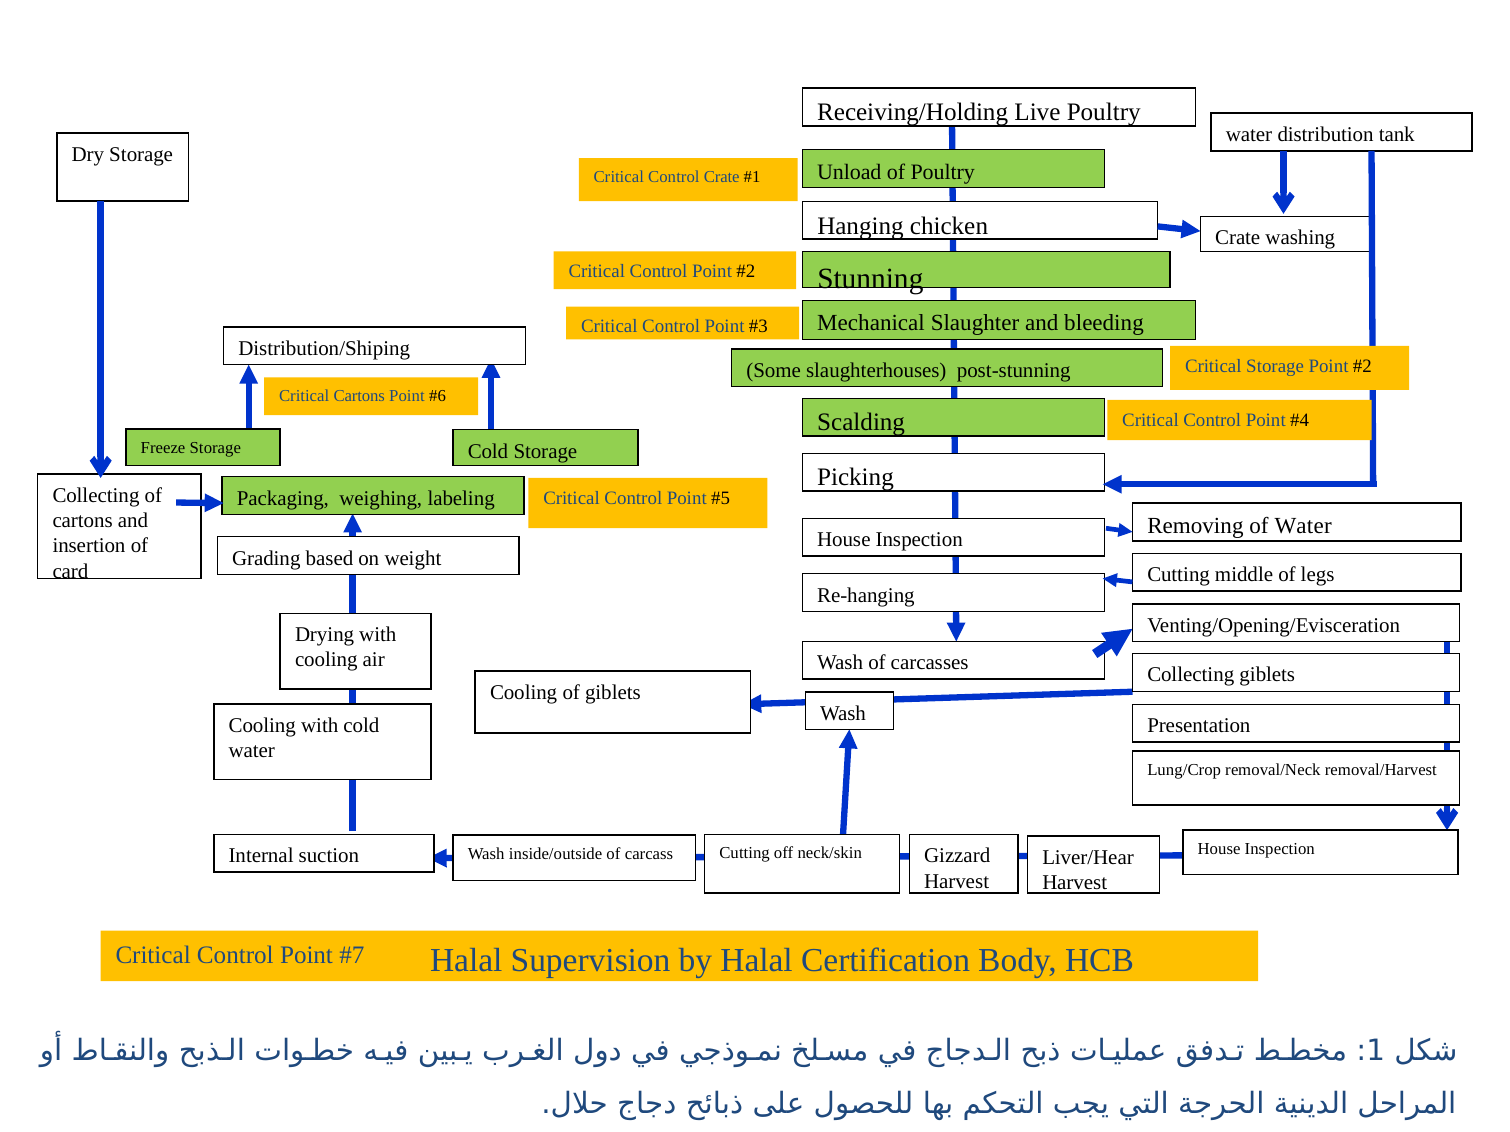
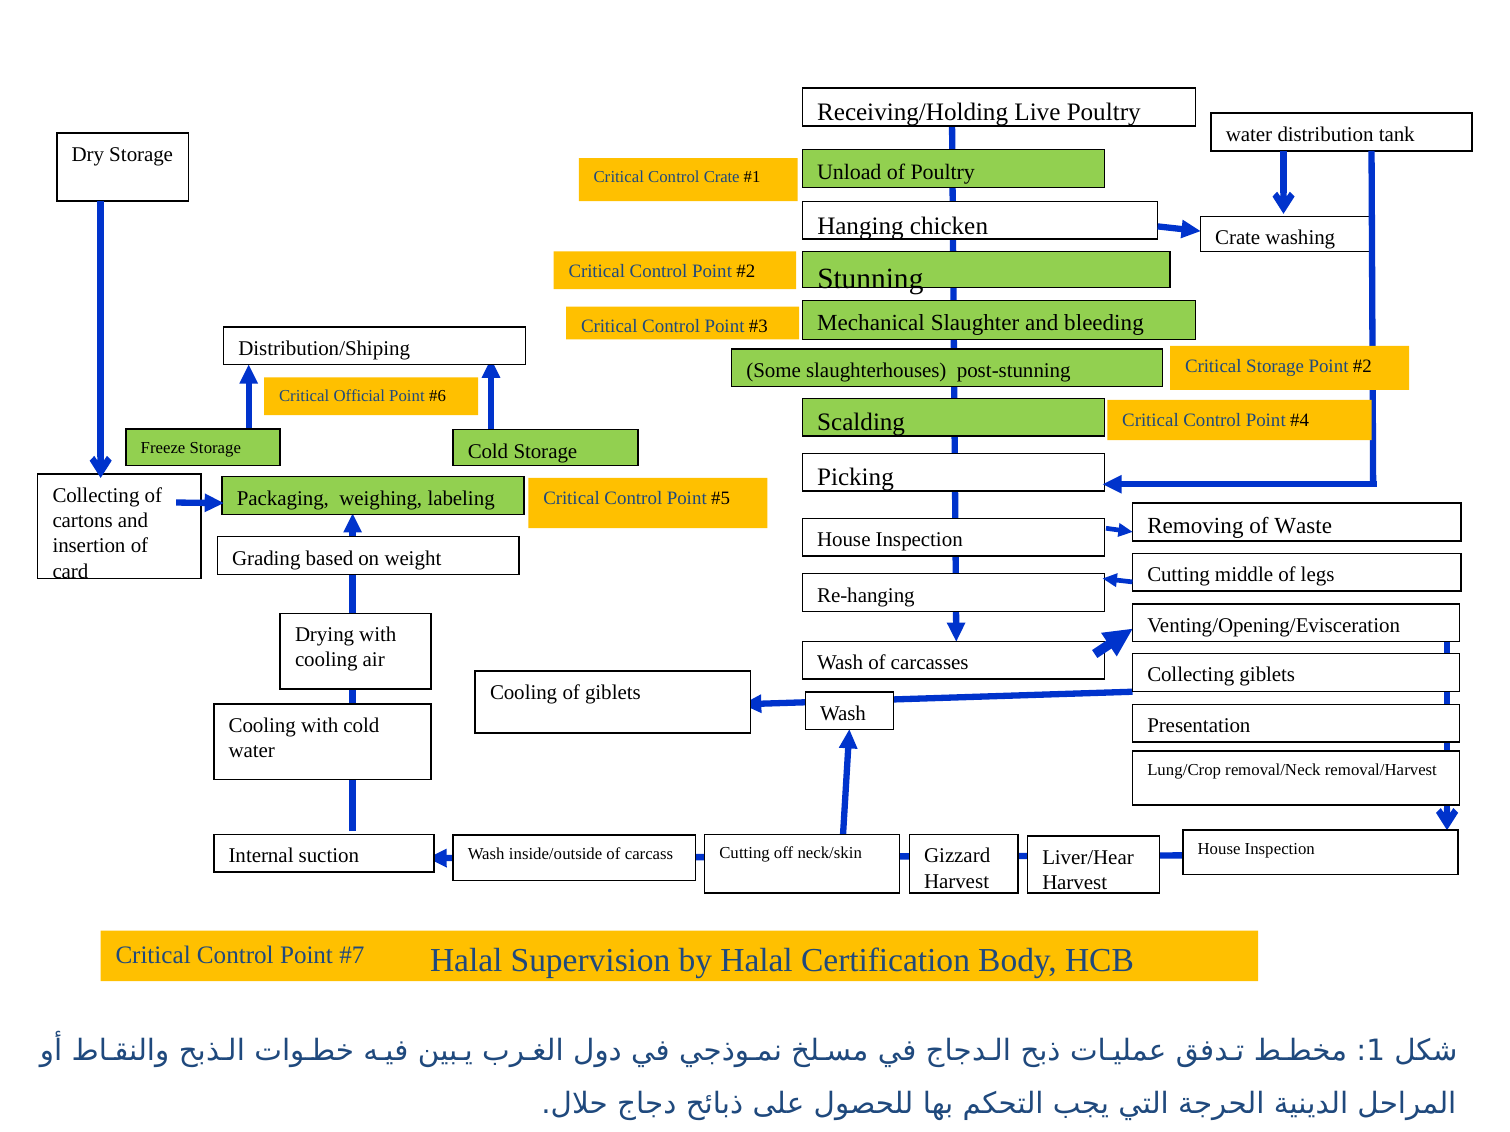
Critical Cartons: Cartons -> Official (359, 396)
of Water: Water -> Waste (1303, 526)
